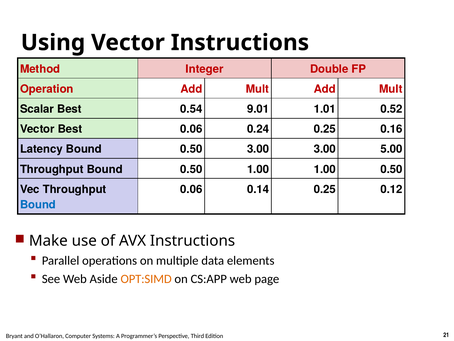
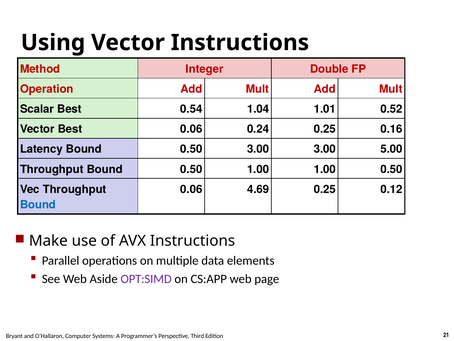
9.01: 9.01 -> 1.04 (258, 109)
0.14: 0.14 -> 4.69 (258, 189)
OPT:SIMD colour: orange -> purple (146, 279)
